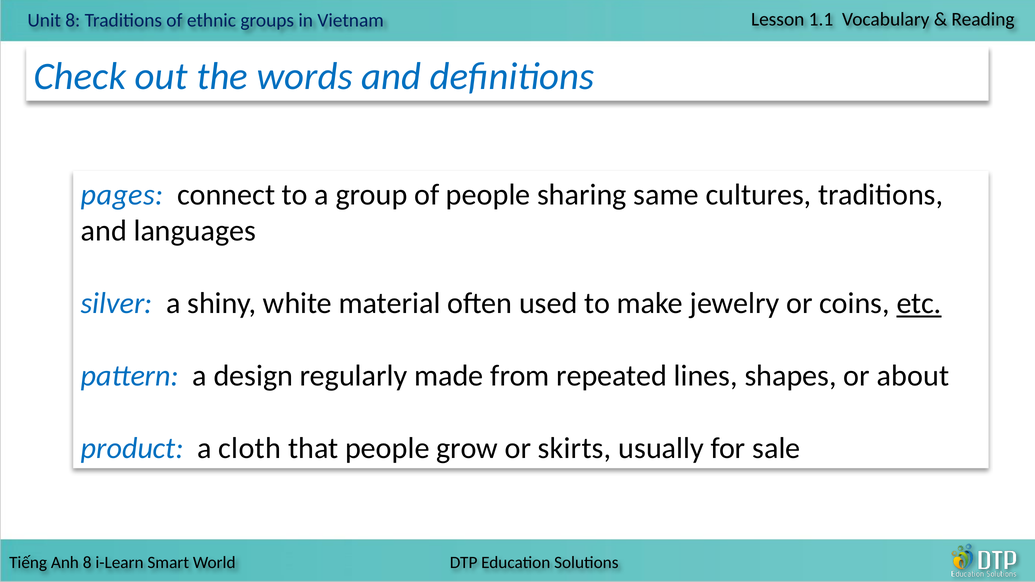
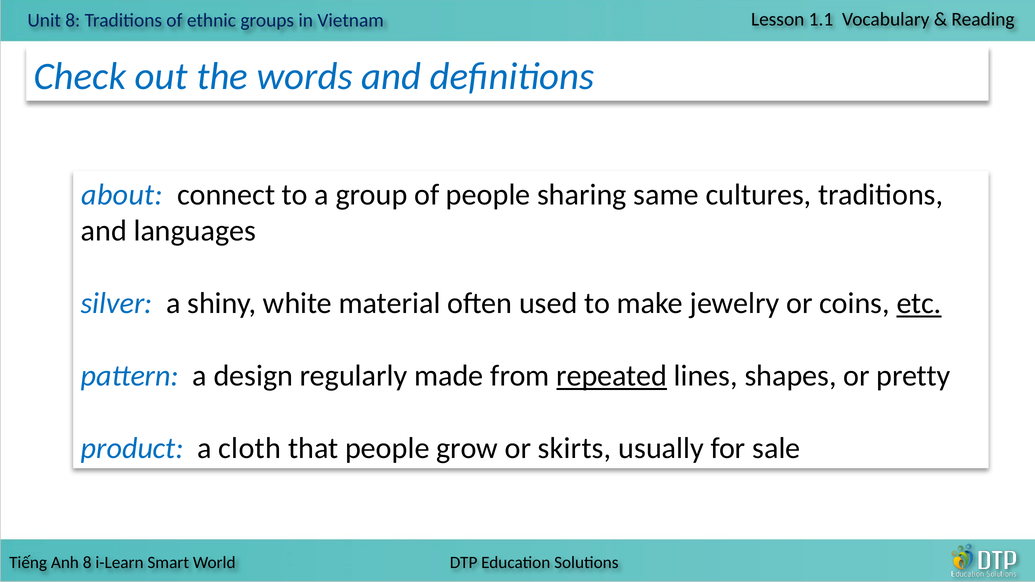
pages: pages -> about (122, 195)
repeated underline: none -> present (612, 376)
about: about -> pretty (913, 376)
